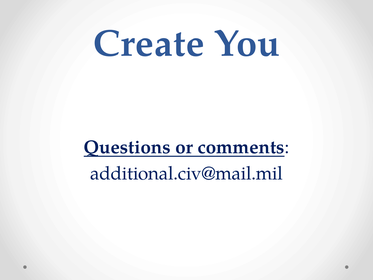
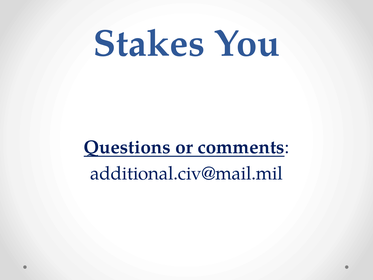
Create: Create -> Stakes (149, 44)
